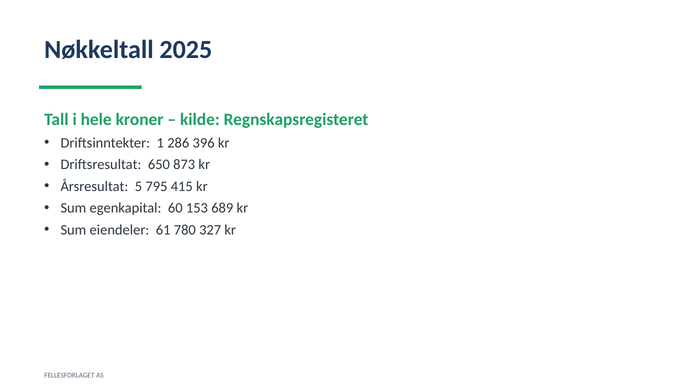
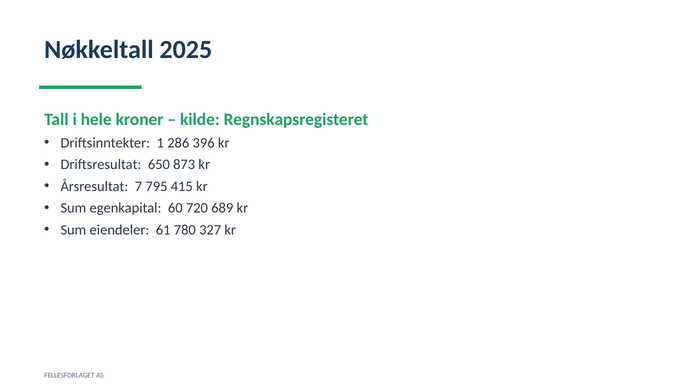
5: 5 -> 7 (139, 186)
153: 153 -> 720 (197, 208)
